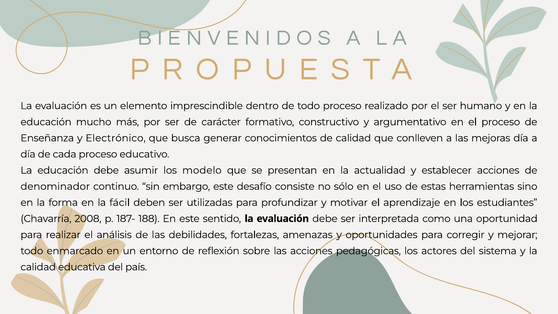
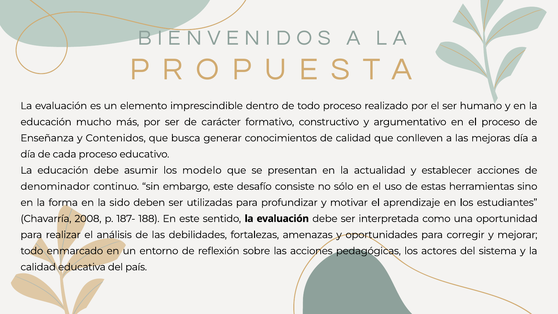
Electrónico: Electrónico -> Contenidos (116, 138)
fácil: fácil -> sido (120, 202)
